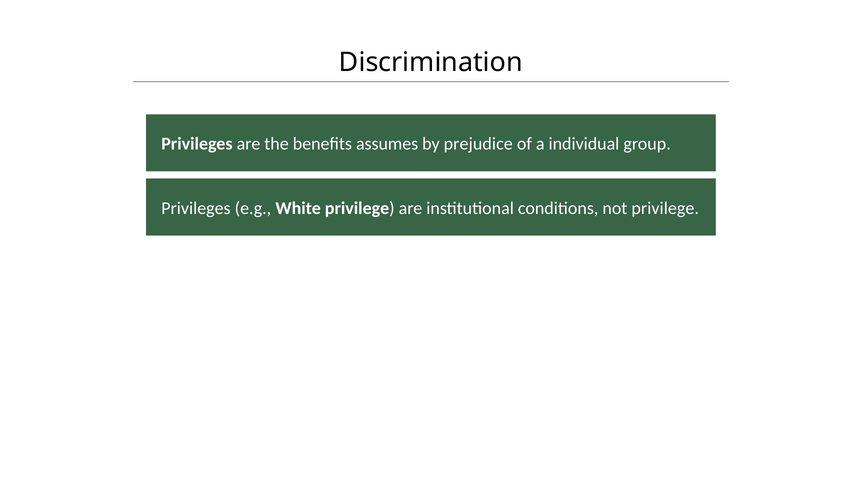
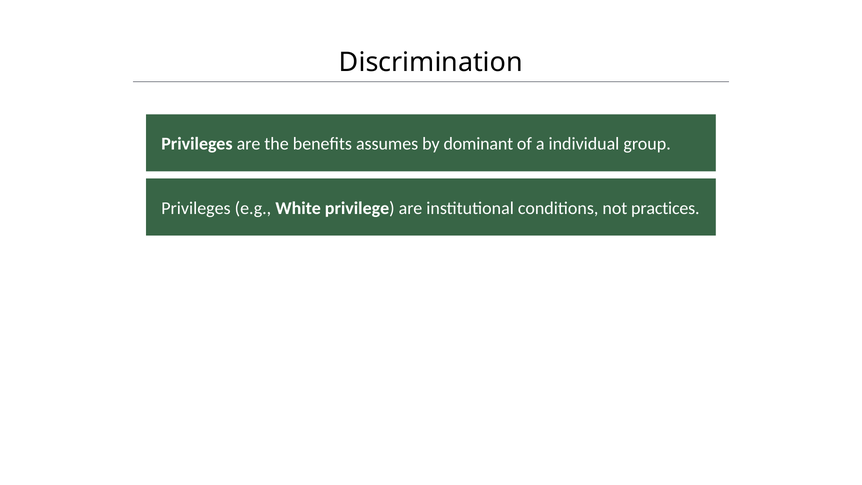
prejudice: prejudice -> dominant (478, 144)
not privilege: privilege -> practices (665, 208)
